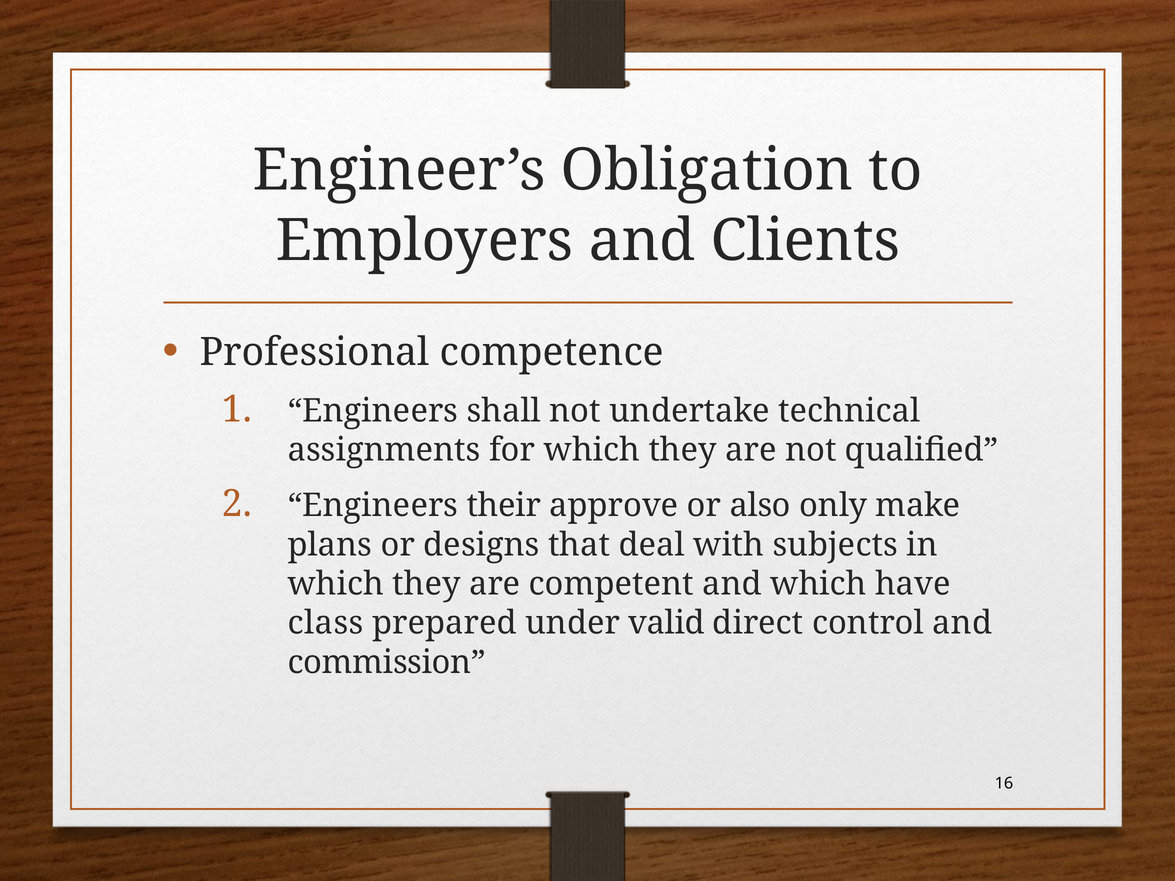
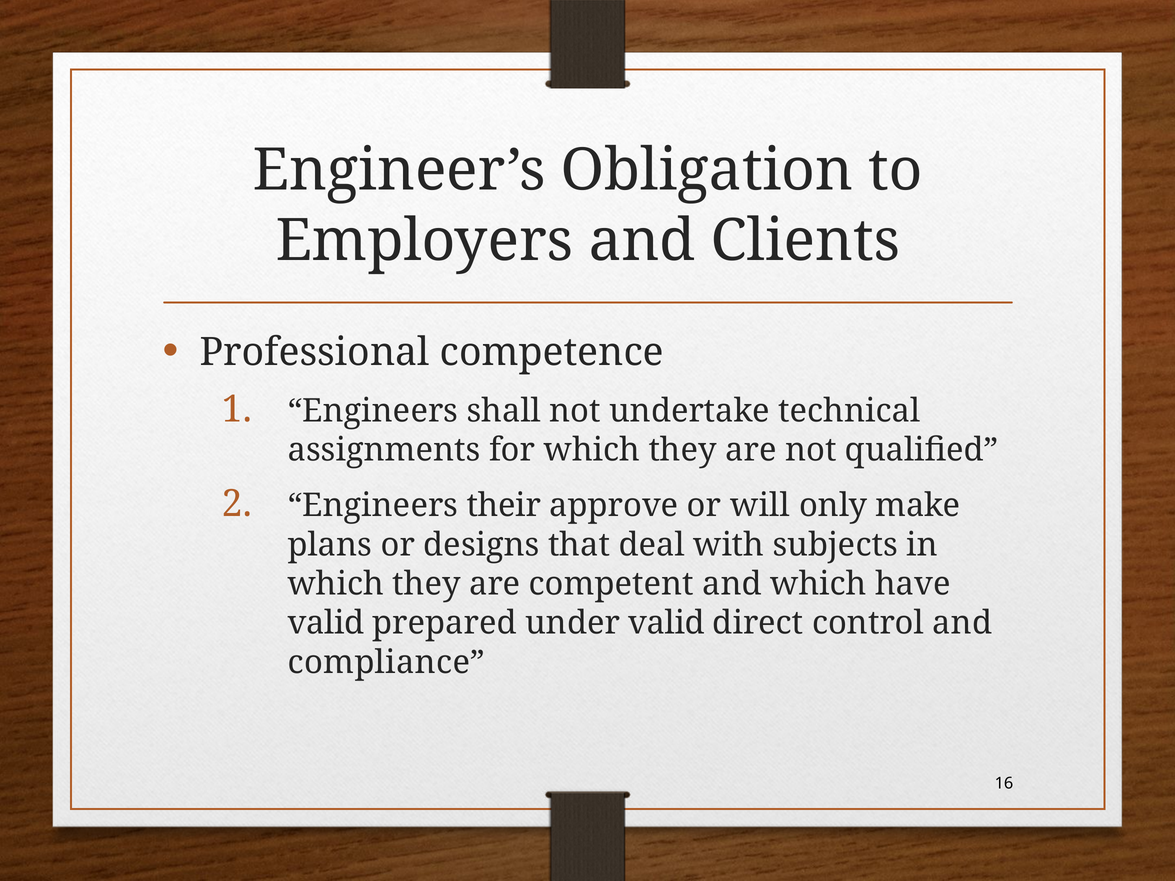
also: also -> will (760, 506)
class: class -> valid (326, 623)
commission: commission -> compliance (386, 663)
